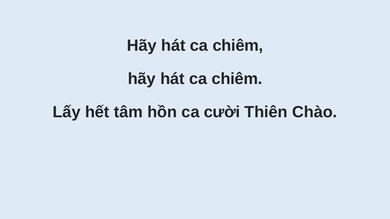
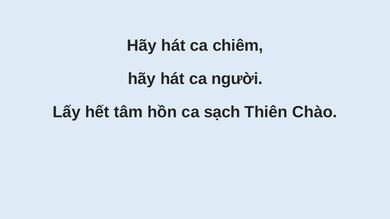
chiêm: chiêm -> người (237, 79)
cười: cười -> sạch (222, 112)
